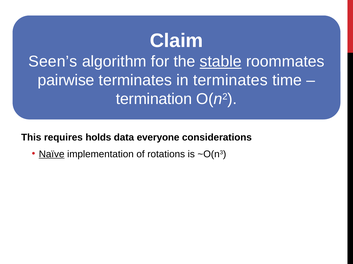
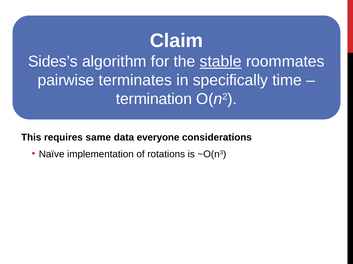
Seen’s: Seen’s -> Sides’s (53, 62)
in terminates: terminates -> specifically (230, 80)
holds: holds -> same (98, 138)
Naïve underline: present -> none (52, 154)
